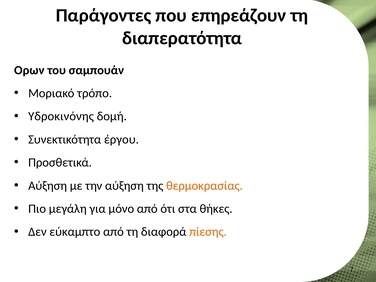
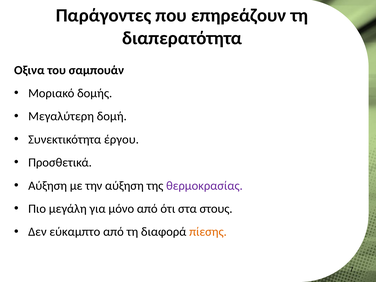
Όρων: Όρων -> Όξινα (29, 70)
τρόπο: τρόπο -> δομής (95, 93)
Υδροκινόνης: Υδροκινόνης -> Μεγαλύτερη (61, 116)
θερμοκρασίας colour: orange -> purple (204, 186)
θήκες: θήκες -> στους (216, 209)
